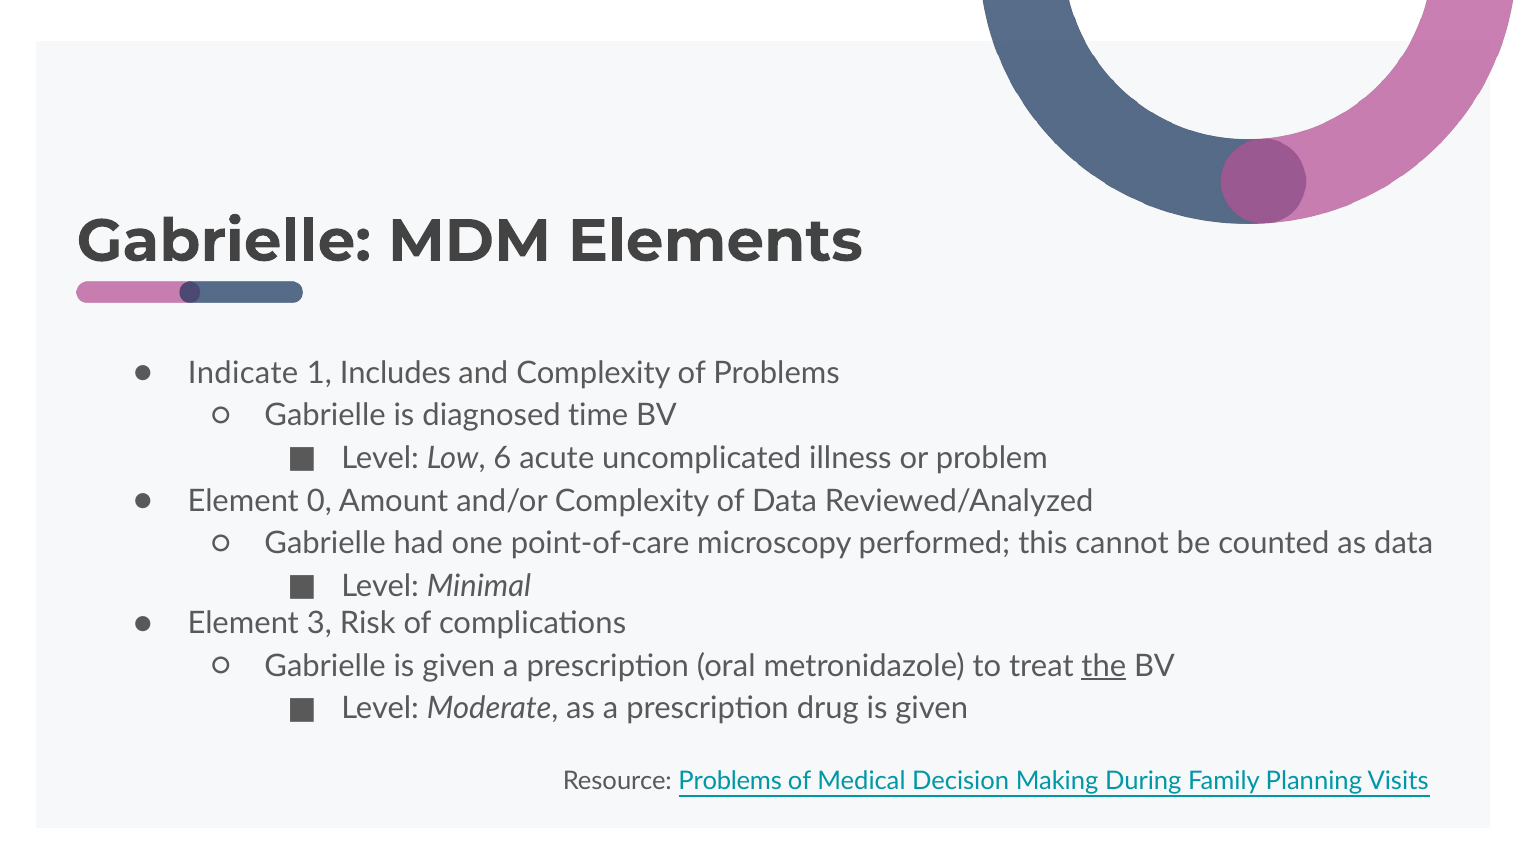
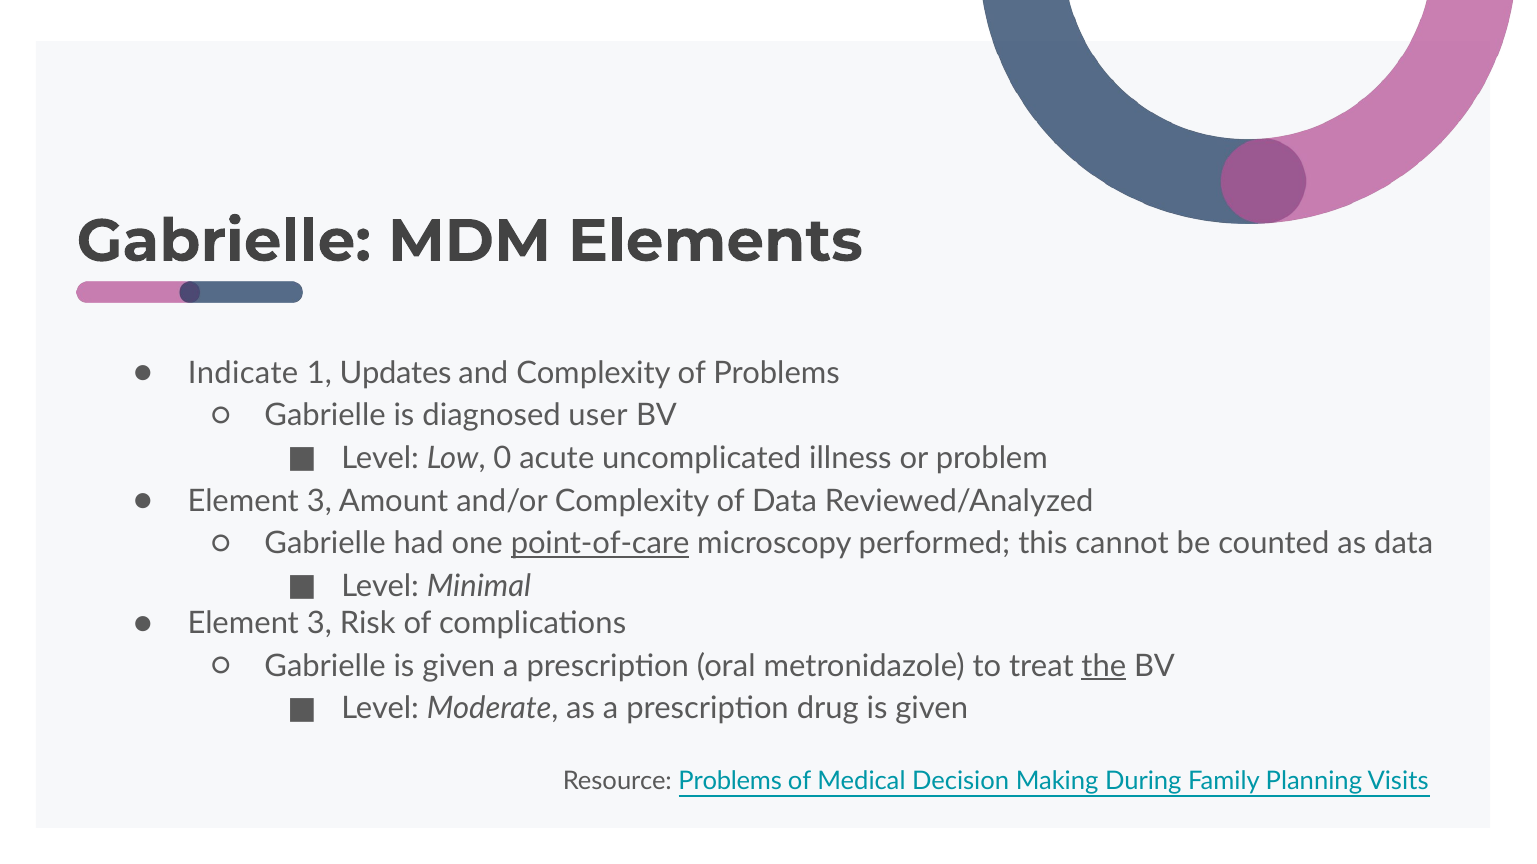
Includes: Includes -> Updates (396, 373)
time: time -> user (598, 416)
6: 6 -> 0 (502, 459)
0: 0 -> 3 (319, 501)
point-of-care underline: none -> present (600, 544)
